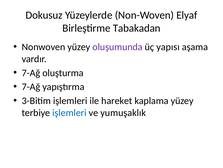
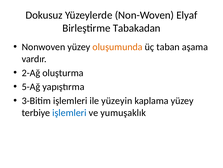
oluşumunda colour: purple -> orange (118, 47)
yapısı: yapısı -> taban (168, 47)
7-Ağ: 7-Ağ -> 2-Ağ (31, 73)
7-Ağ: 7-Ağ -> 5-Ağ (31, 86)
hareket: hareket -> yüzeyin (117, 100)
